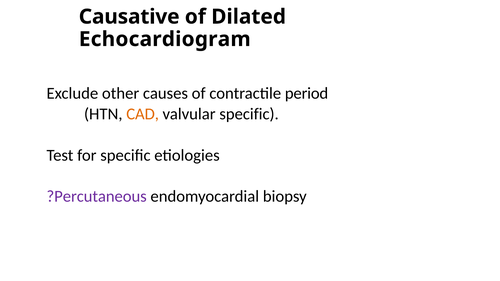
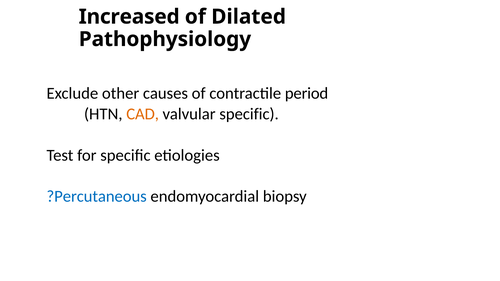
Causative: Causative -> Increased (129, 17)
Echocardiogram: Echocardiogram -> Pathophysiology (165, 39)
?Percutaneous colour: purple -> blue (97, 197)
